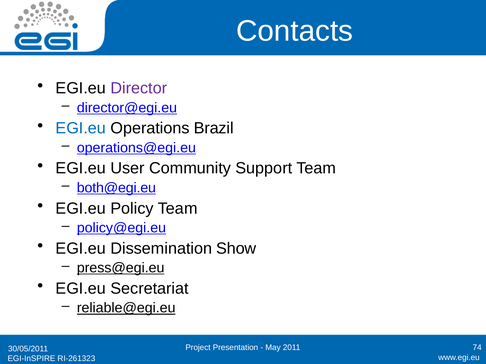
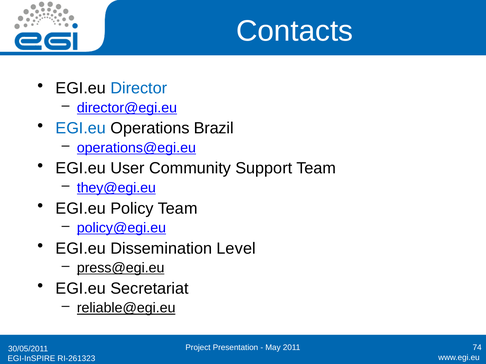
Director colour: purple -> blue (139, 88)
both@egi.eu: both@egi.eu -> they@egi.eu (116, 188)
Show: Show -> Level (236, 249)
